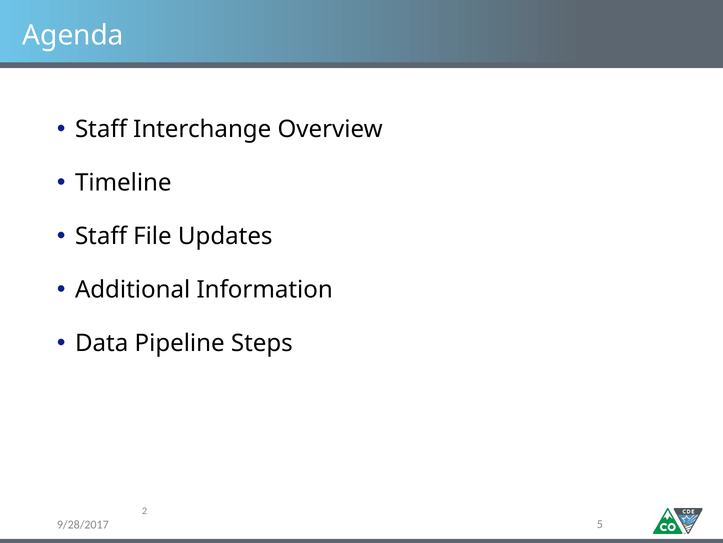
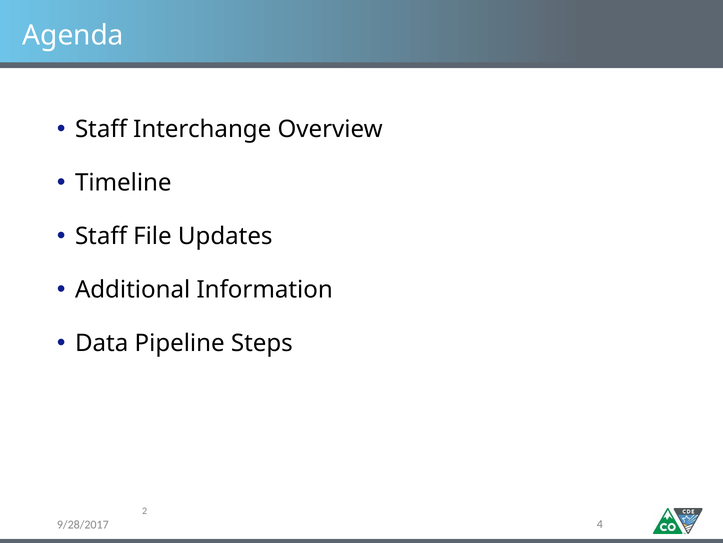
5: 5 -> 4 (600, 524)
